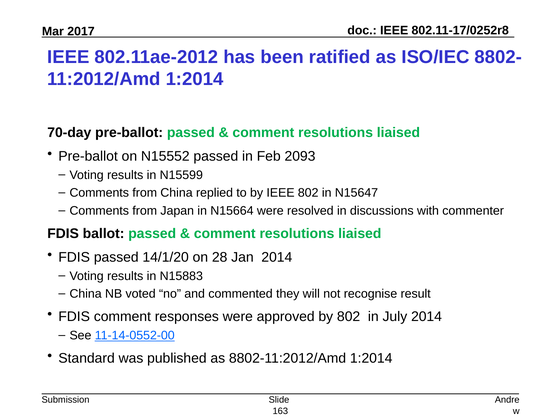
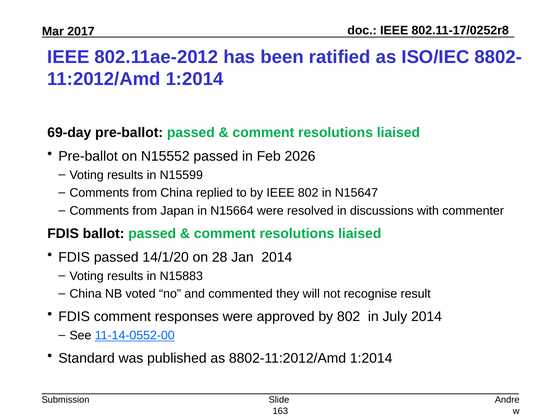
70-day: 70-day -> 69-day (69, 133)
2093: 2093 -> 2026 (300, 156)
